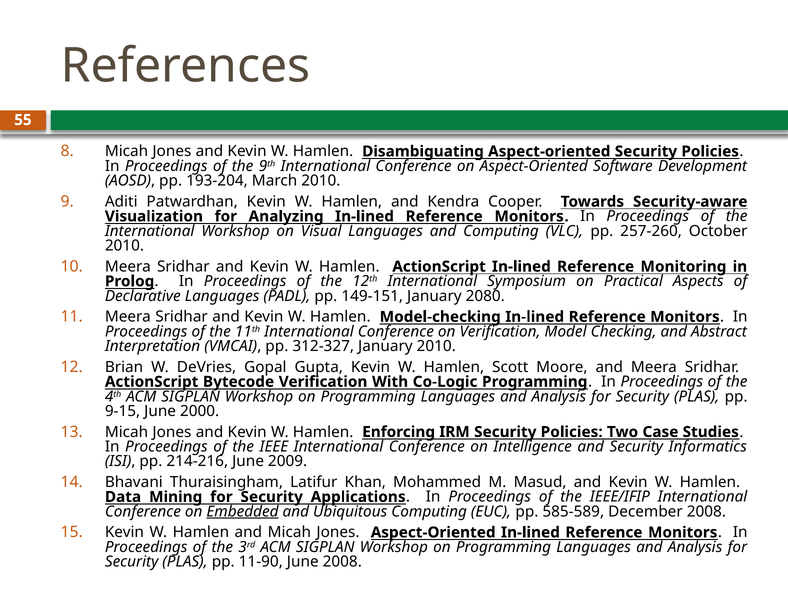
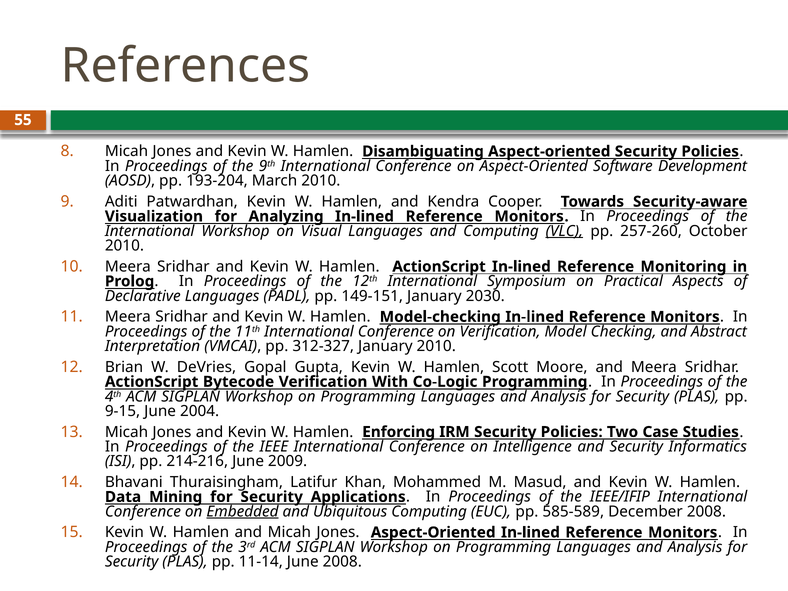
VLC underline: none -> present (564, 231)
2080: 2080 -> 2030 (485, 296)
2000: 2000 -> 2004 (200, 411)
11-90: 11-90 -> 11-14 (261, 562)
